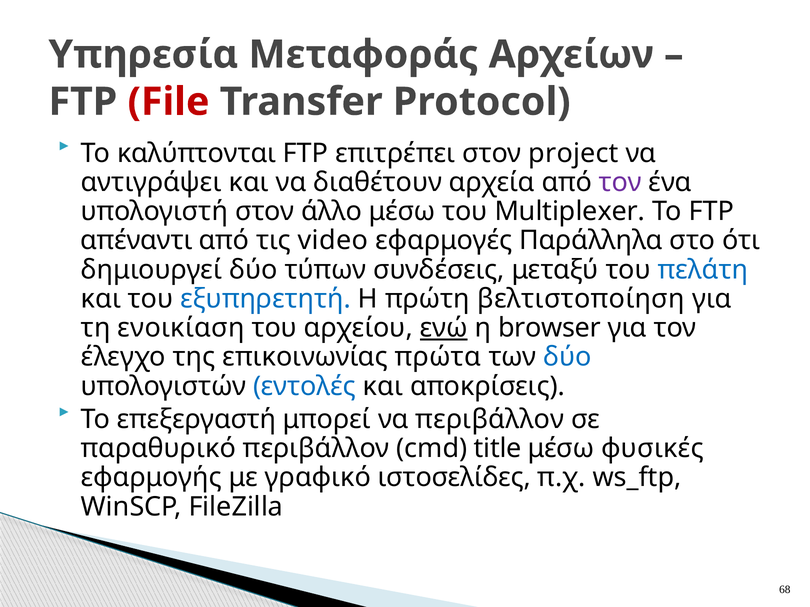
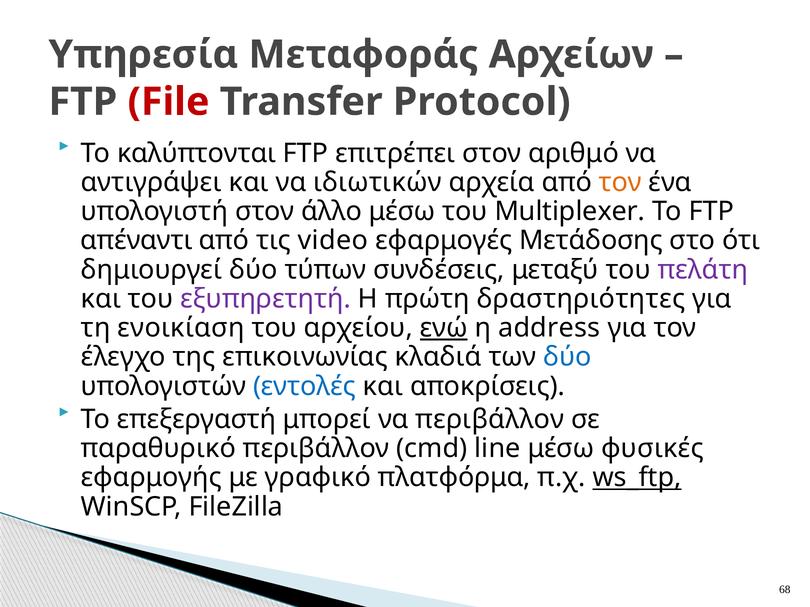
project: project -> αριθμό (574, 153)
διαθέτουν: διαθέτουν -> ιδιωτικών (378, 182)
τον colour: purple -> orange (620, 182)
Παράλληλα: Παράλληλα -> Μετάδοσης (591, 241)
πελάτη colour: blue -> purple (703, 270)
εξυπηρετητή colour: blue -> purple (266, 299)
βελτιστοποίηση: βελτιστοποίηση -> δραστηριότητες (581, 299)
browser: browser -> address (549, 328)
πρώτα: πρώτα -> κλαδιά (438, 357)
title: title -> line (497, 449)
ιστοσελίδες: ιστοσελίδες -> πλατφόρμα (454, 478)
ws_ftp underline: none -> present (637, 478)
